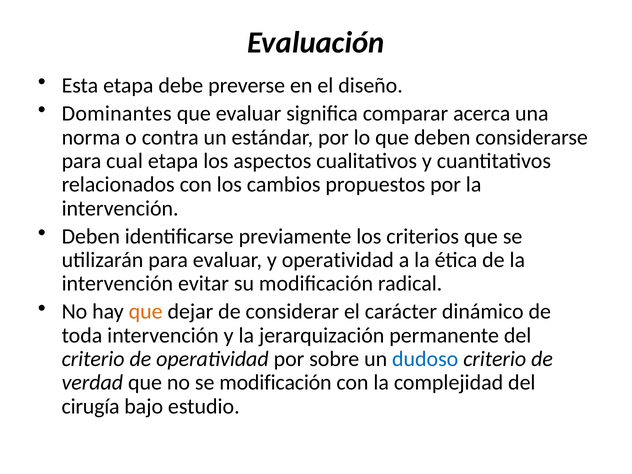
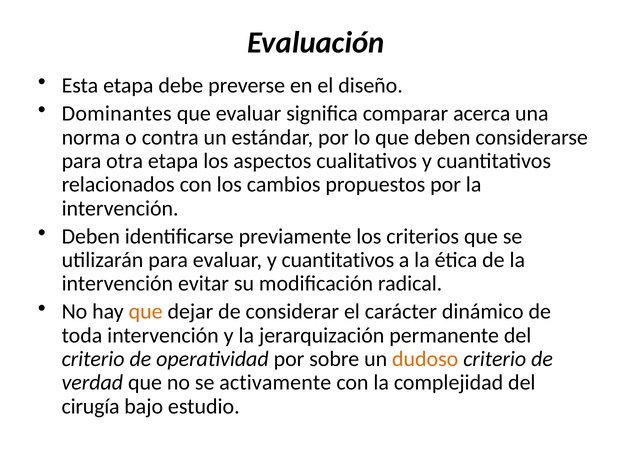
cual: cual -> otra (125, 161)
evaluar y operatividad: operatividad -> cuantitativos (338, 260)
dudoso colour: blue -> orange (425, 359)
se modificación: modificación -> activamente (275, 383)
